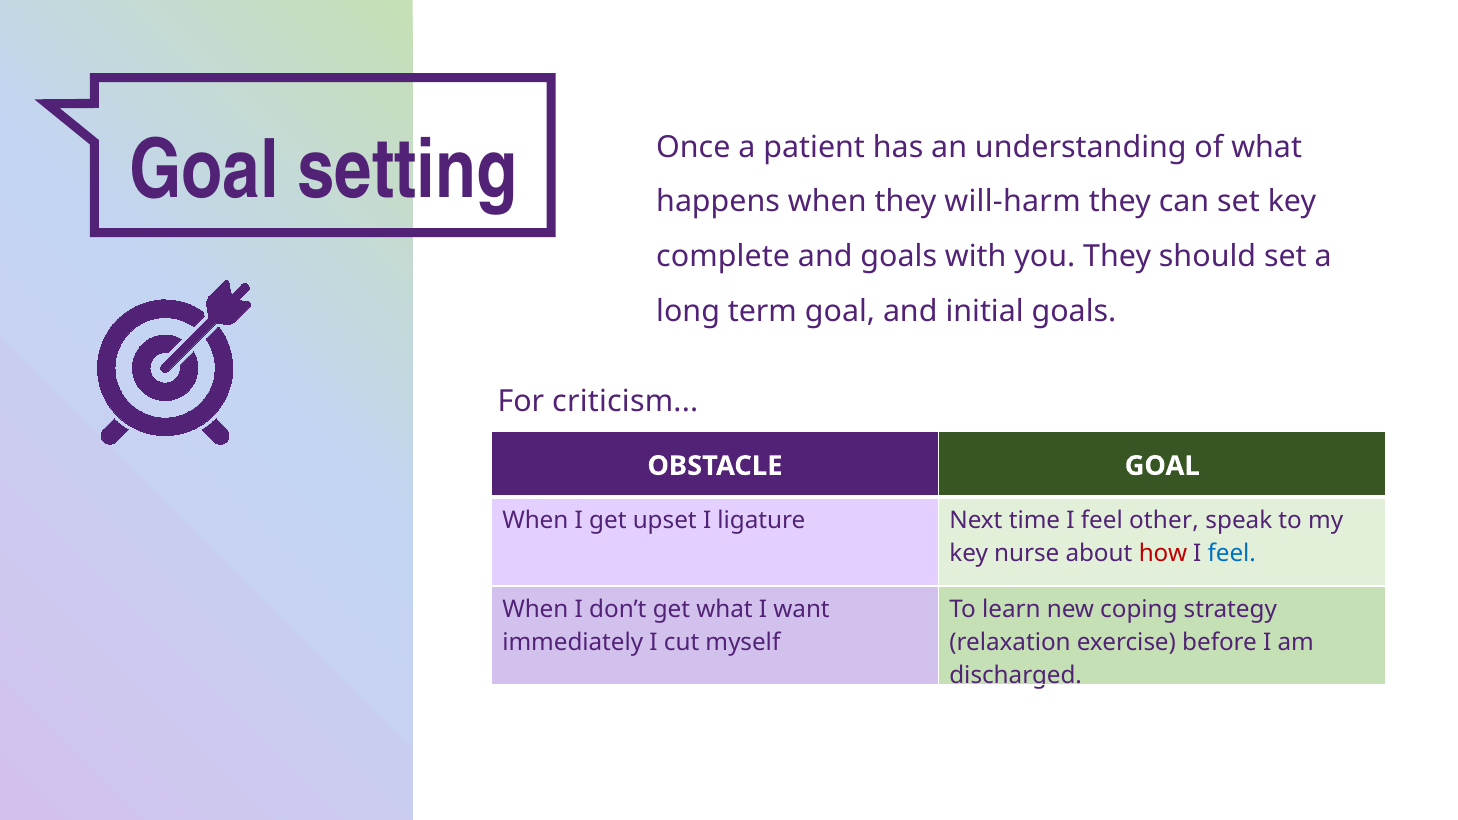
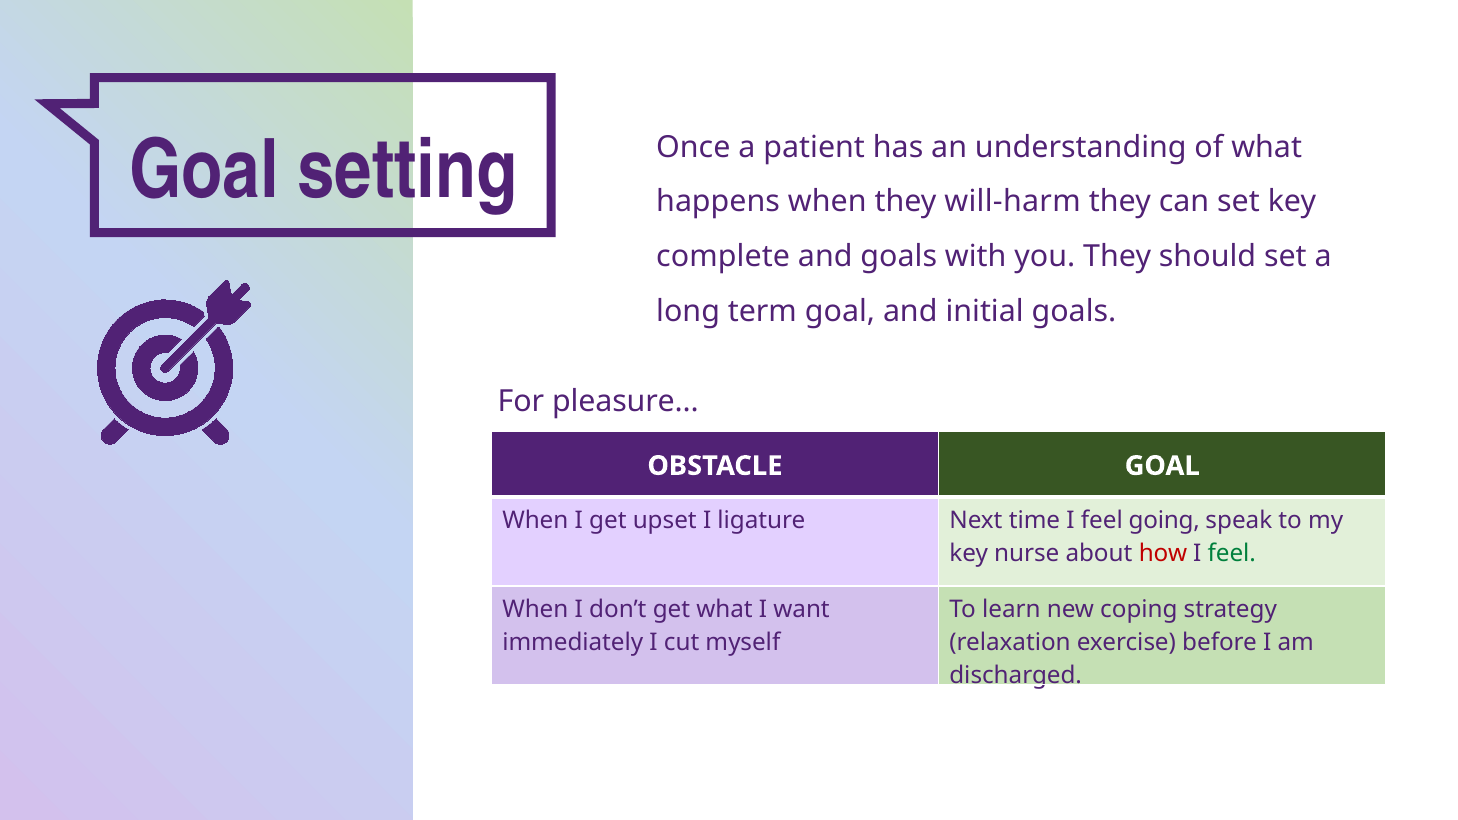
criticism: criticism -> pleasure (625, 401)
other: other -> going (1164, 521)
feel colour: blue -> green (1232, 553)
